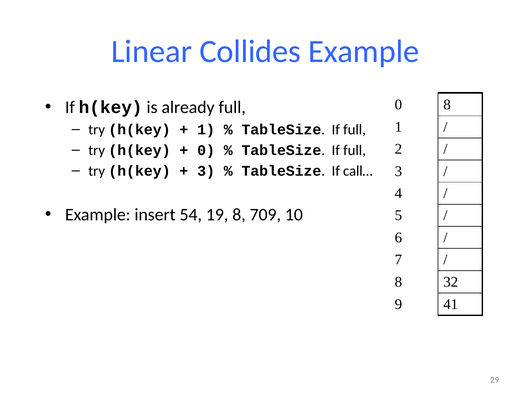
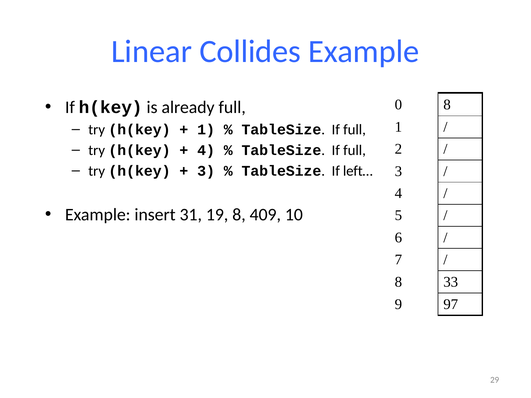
0: 0 -> 4 (206, 150)
call…: call… -> left… (358, 171)
54: 54 -> 31 (191, 215)
709: 709 -> 409 (265, 215)
32: 32 -> 33 (451, 282)
41: 41 -> 97 (451, 305)
